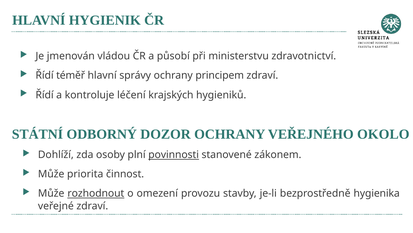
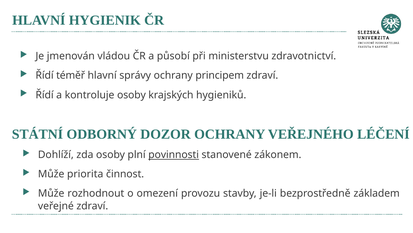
kontroluje léčení: léčení -> osoby (131, 95)
OKOLO: OKOLO -> LÉČENÍ (383, 134)
rozhodnout underline: present -> none (96, 193)
hygienika: hygienika -> základem (377, 193)
